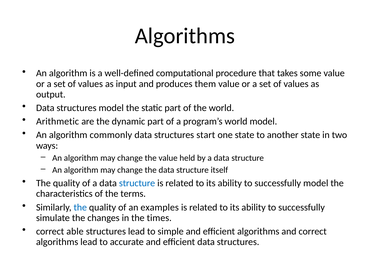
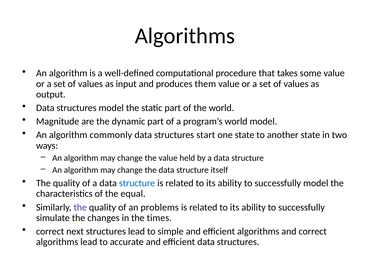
Arithmetic: Arithmetic -> Magnitude (58, 121)
terms: terms -> equal (133, 193)
the colour: blue -> purple (80, 207)
examples: examples -> problems (160, 207)
able: able -> next (75, 231)
